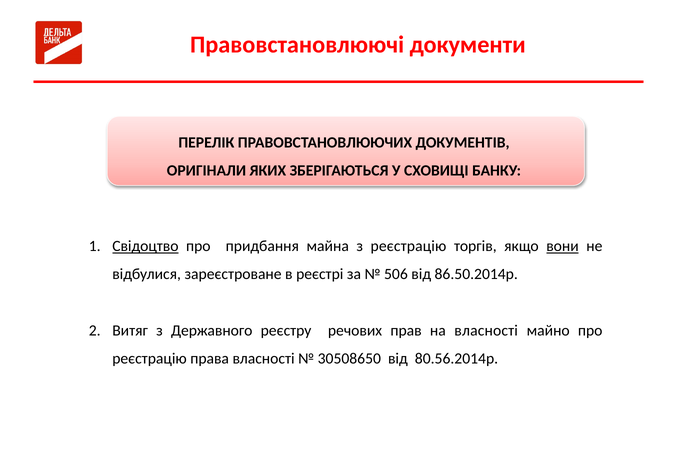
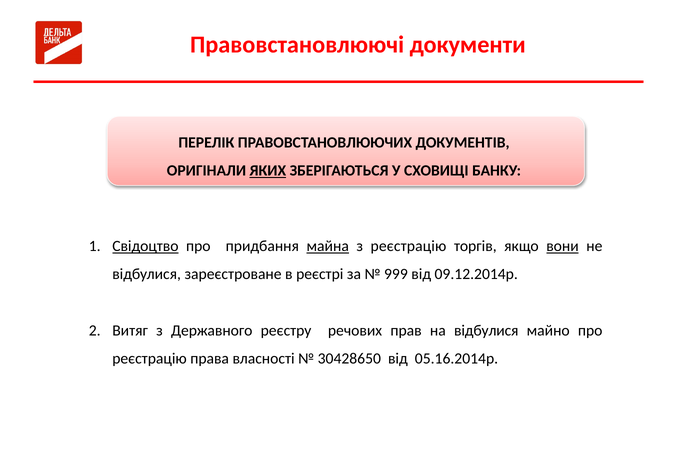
ЯКИХ underline: none -> present (268, 171)
майна underline: none -> present (328, 246)
506: 506 -> 999 (396, 274)
86.50.2014р: 86.50.2014р -> 09.12.2014р (476, 274)
на власності: власності -> відбулися (486, 330)
30508650: 30508650 -> 30428650 (349, 359)
80.56.2014р: 80.56.2014р -> 05.16.2014р (456, 359)
